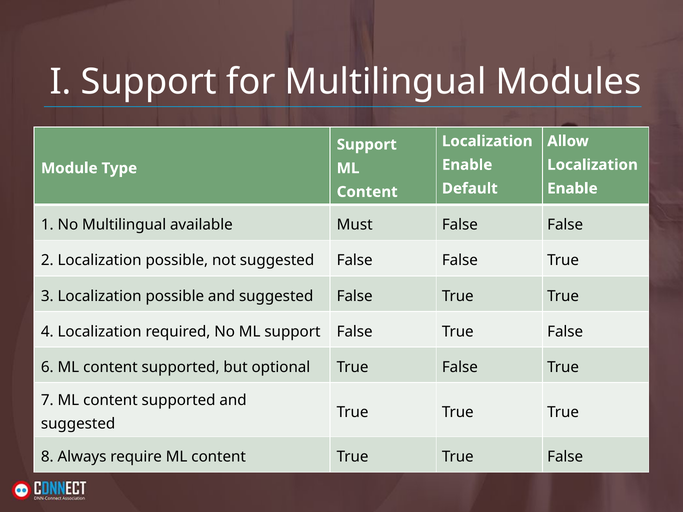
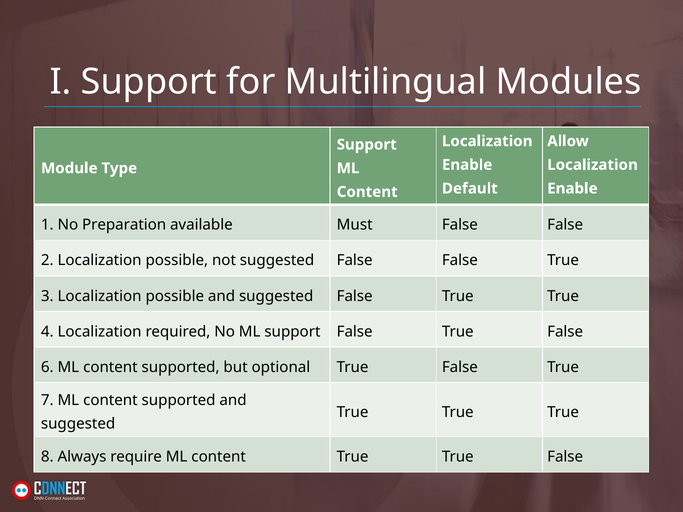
No Multilingual: Multilingual -> Preparation (124, 225)
